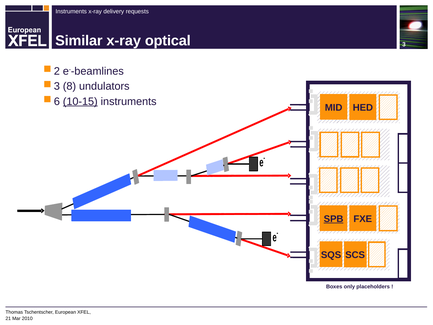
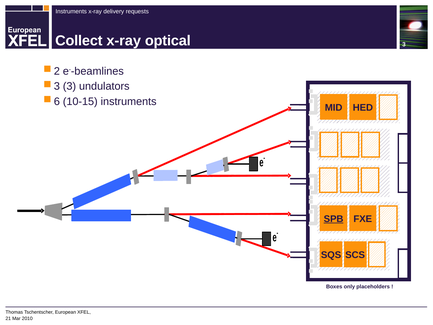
Similar: Similar -> Collect (79, 41)
8: 8 -> 3 (69, 86)
10-15 underline: present -> none (80, 101)
